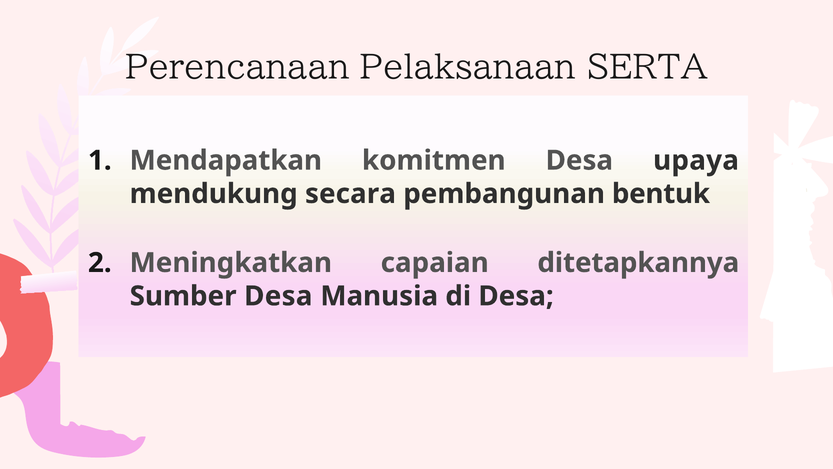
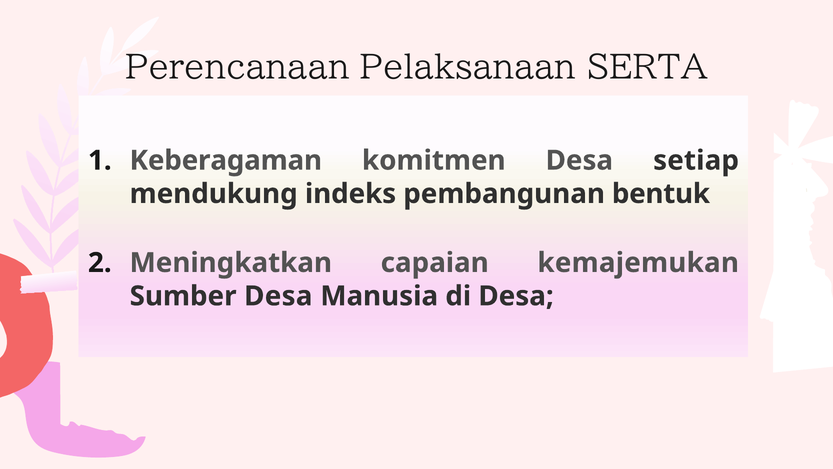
Mendapatkan: Mendapatkan -> Keberagaman (226, 160)
upaya: upaya -> setiap (696, 160)
secara: secara -> indeks (351, 194)
ditetapkannya: ditetapkannya -> kemajemukan (638, 263)
